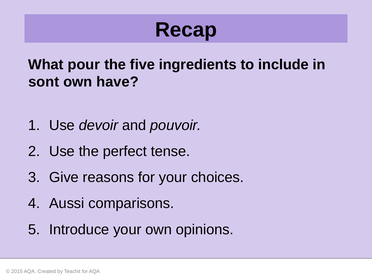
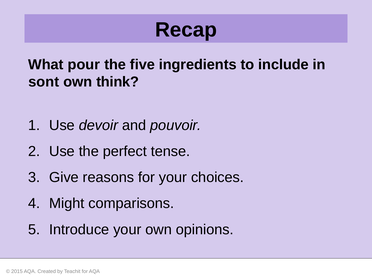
have: have -> think (118, 82)
Aussi: Aussi -> Might (67, 203)
